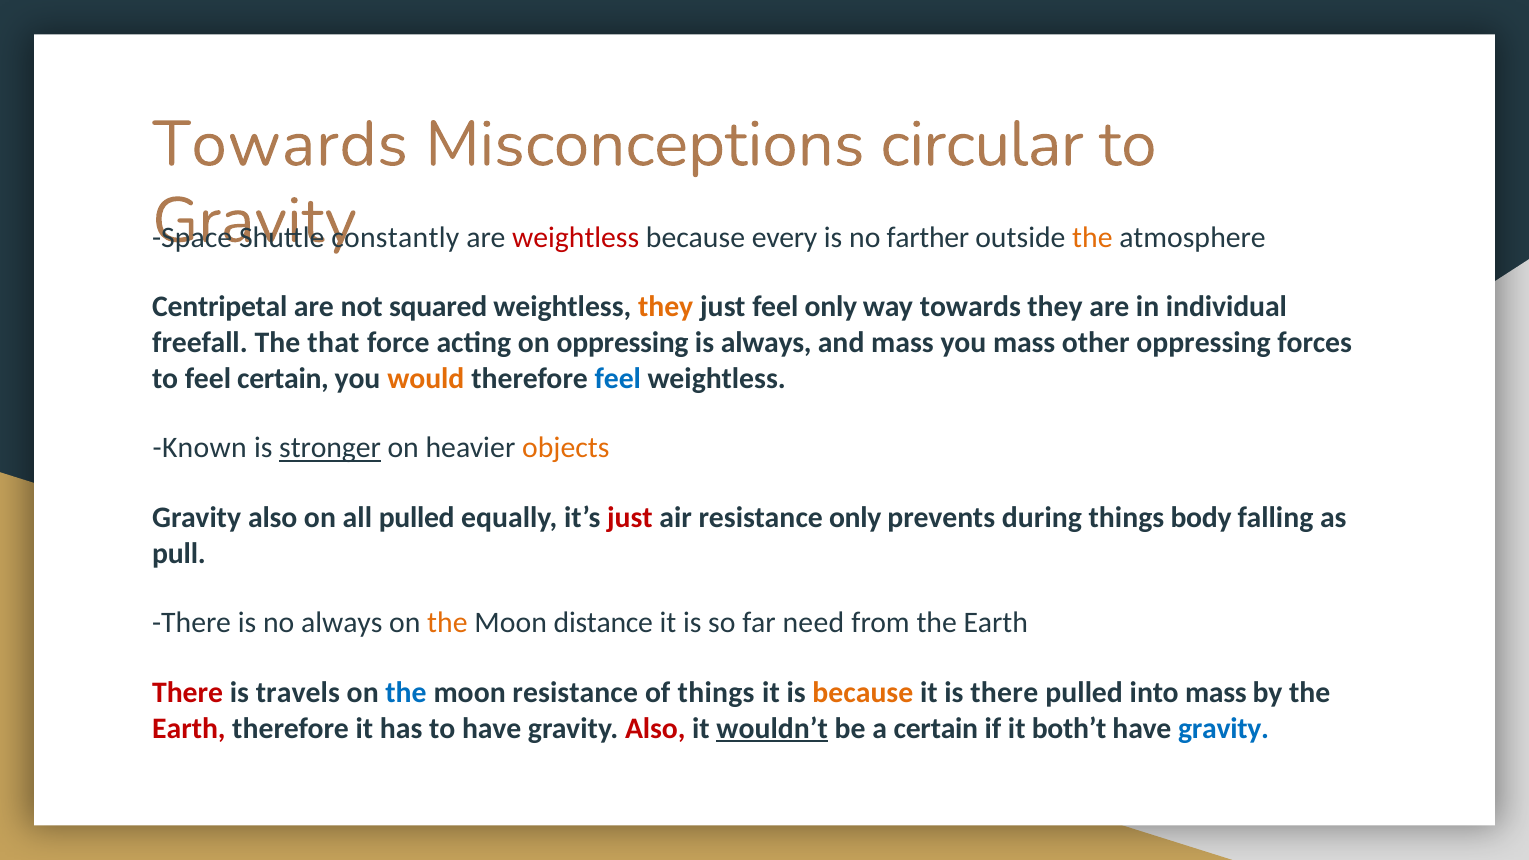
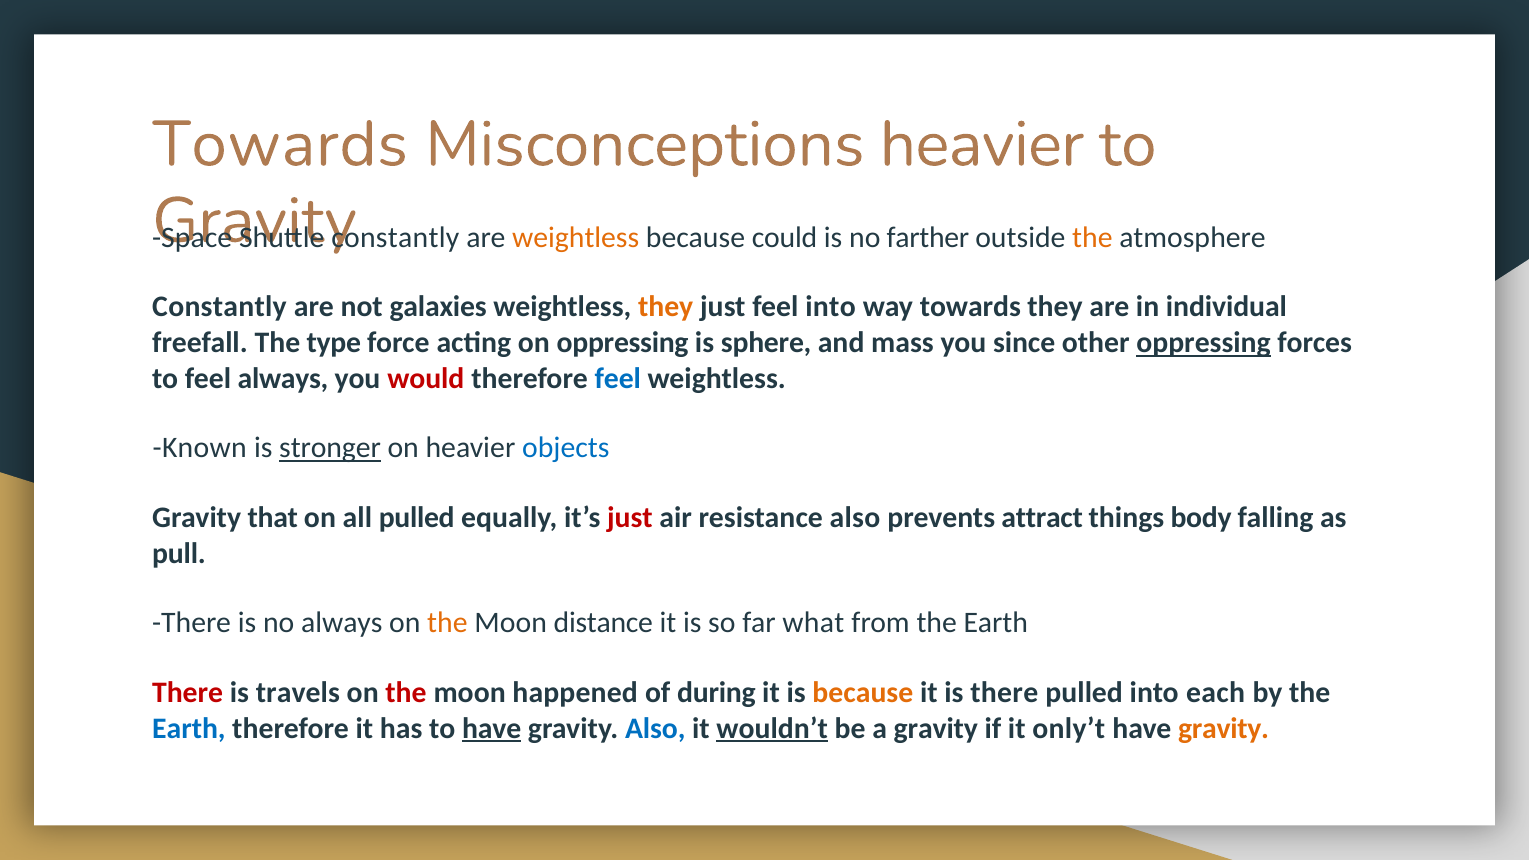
Misconceptions circular: circular -> heavier (982, 144)
weightless colour: red -> orange (576, 238)
every: every -> could (785, 238)
Centripetal: Centripetal -> Constantly (220, 307)
squared: squared -> galaxies (438, 307)
feel only: only -> into (831, 307)
that: that -> type (334, 343)
is always: always -> sphere (766, 343)
you mass: mass -> since (1024, 343)
oppressing underline: none -> present (1204, 343)
feel certain: certain -> always (283, 379)
would colour: orange -> red (426, 379)
objects colour: orange -> blue (566, 448)
also: also -> that (273, 518)
resistance only: only -> also (855, 518)
during: during -> attract (1042, 518)
need: need -> what (813, 623)
the colour: blue -> red (406, 693)
moon resistance: resistance -> happened (575, 693)
of things: things -> during (716, 693)
into mass: mass -> each (1216, 693)
Earth colour: red -> blue (189, 729)
have underline: none -> present (492, 729)
Also colour: red -> blue (655, 729)
a certain: certain -> gravity (936, 729)
both’t: both’t -> only’t (1069, 729)
gravity colour: blue -> orange (1224, 729)
